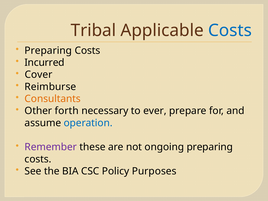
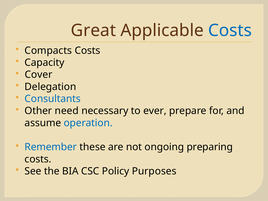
Tribal: Tribal -> Great (93, 31)
Preparing: Preparing -> Compacts (48, 50)
Incurred: Incurred -> Capacity (44, 63)
Reimburse: Reimburse -> Delegation (50, 87)
Consultants colour: orange -> blue (53, 99)
forth: forth -> need (67, 111)
Remember colour: purple -> blue (51, 147)
